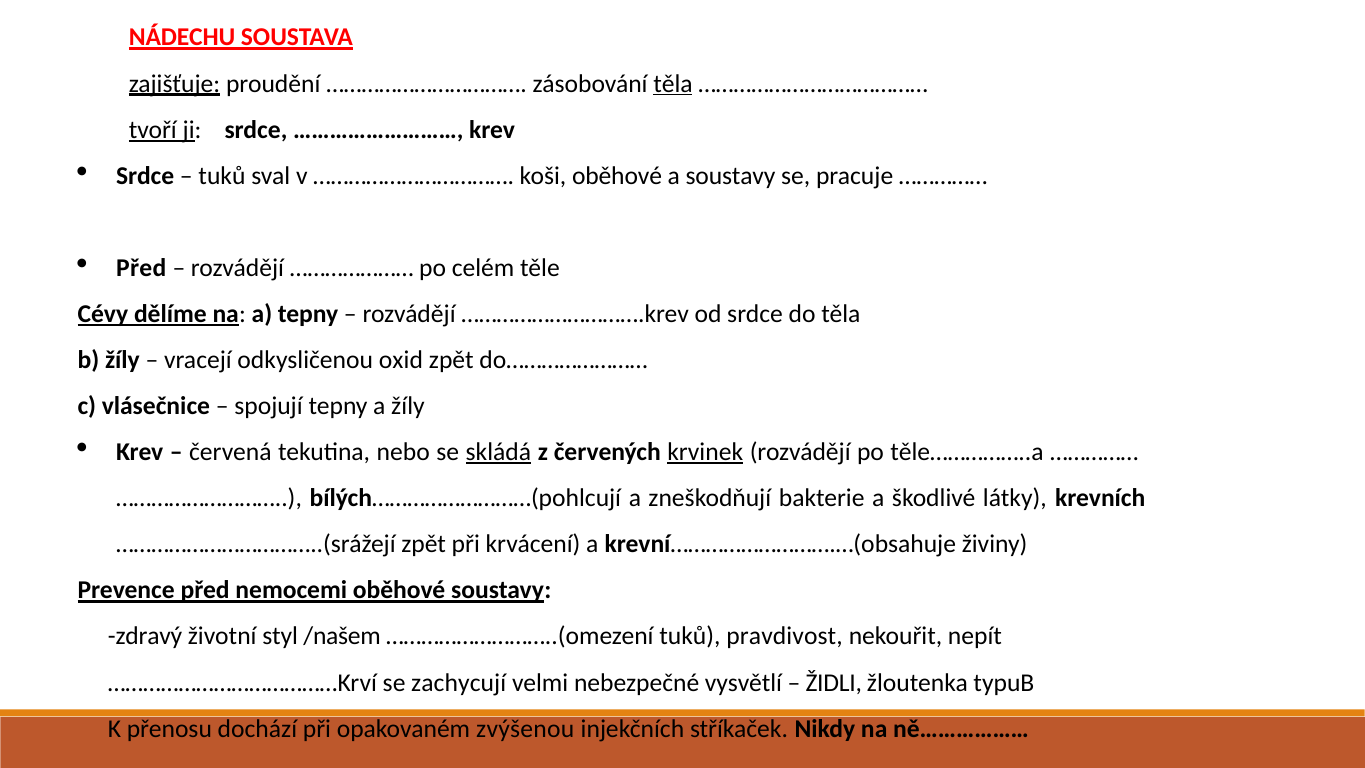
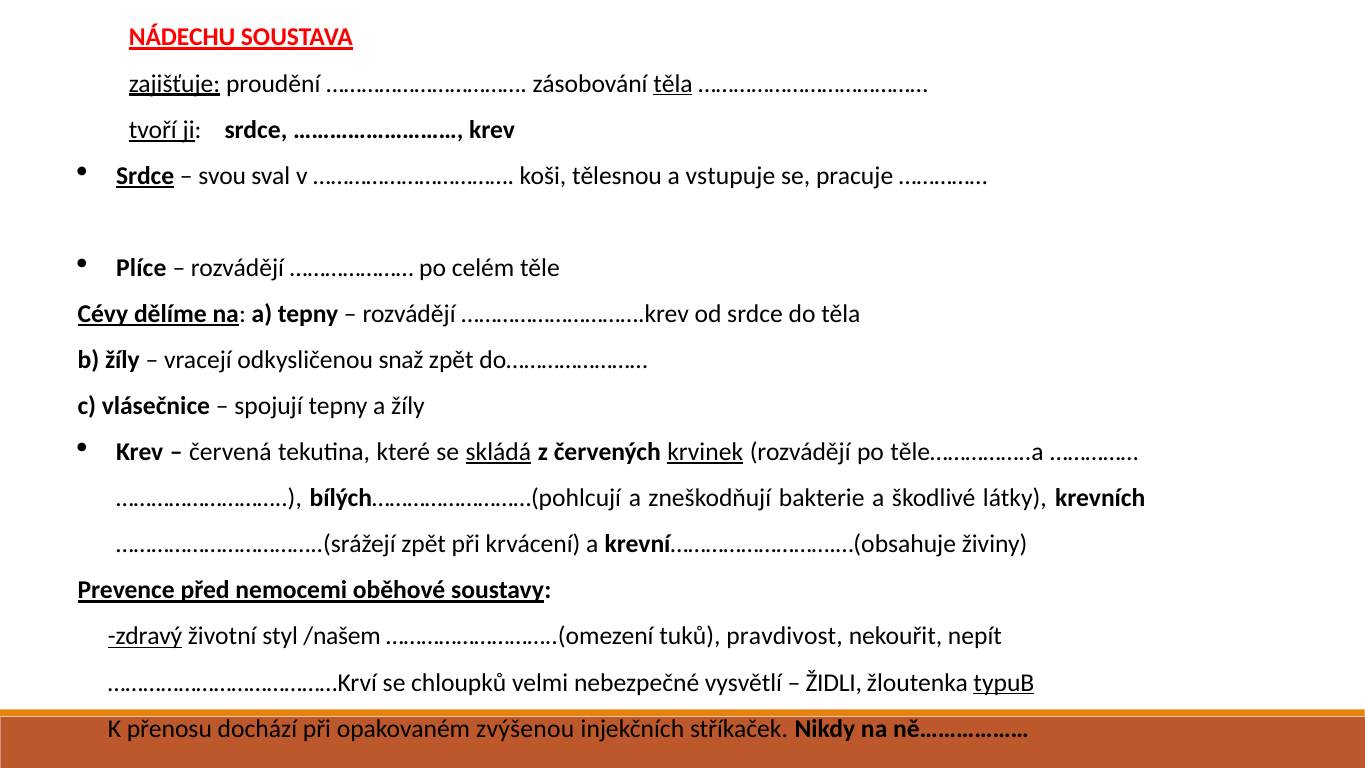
Srdce underline: none -> present (145, 176)
tuků: tuků -> svou (222, 176)
koši oběhové: oběhové -> tělesnou (617, 176)
a soustavy: soustavy -> vstupuje (730, 176)
Před: Před -> Plíce (141, 268)
oxid: oxid -> snaž (401, 360)
nebo: nebo -> které (403, 452)
zdravý underline: none -> present (145, 636)
zachycují: zachycují -> chloupků (459, 682)
typuB underline: none -> present (1004, 682)
